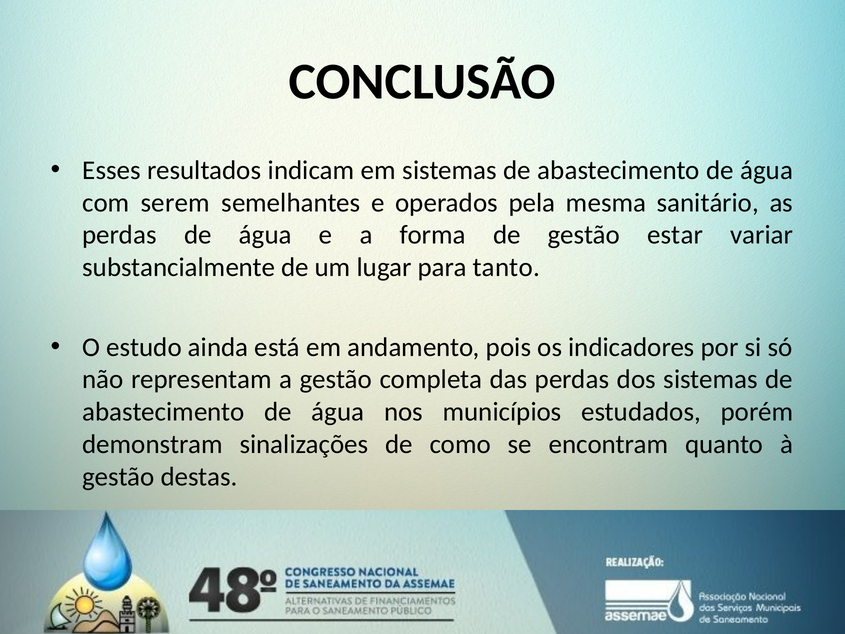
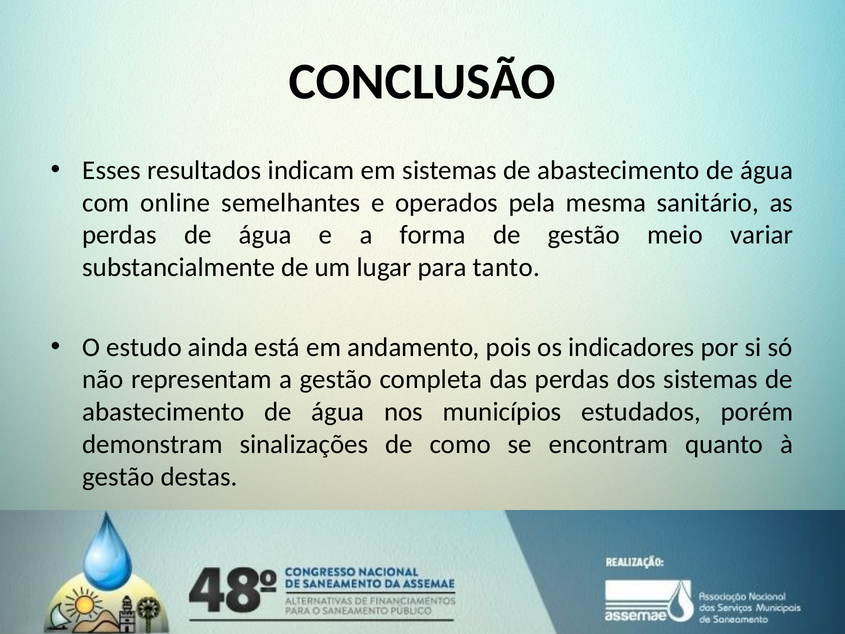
serem: serem -> online (175, 203)
estar: estar -> meio (675, 235)
